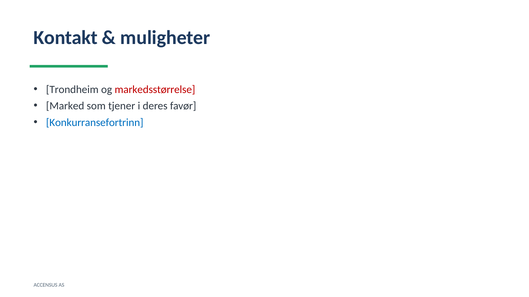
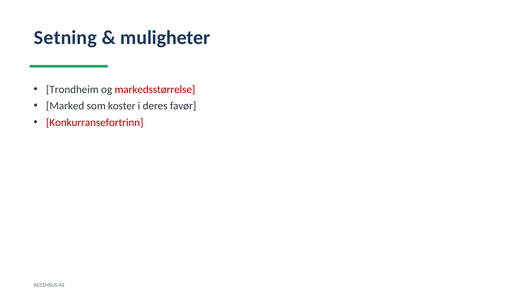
Kontakt: Kontakt -> Setning (65, 38)
tjener: tjener -> koster (122, 106)
Konkurransefortrinn colour: blue -> red (95, 123)
